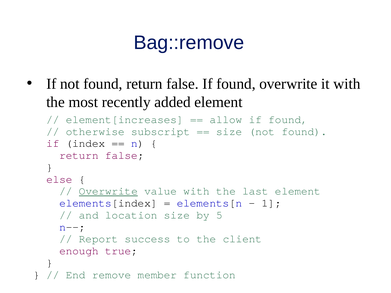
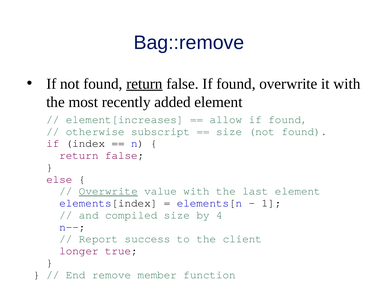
return underline: none -> present (144, 84)
location: location -> compiled (131, 215)
5: 5 -> 4 (219, 215)
enough: enough -> longer (79, 251)
